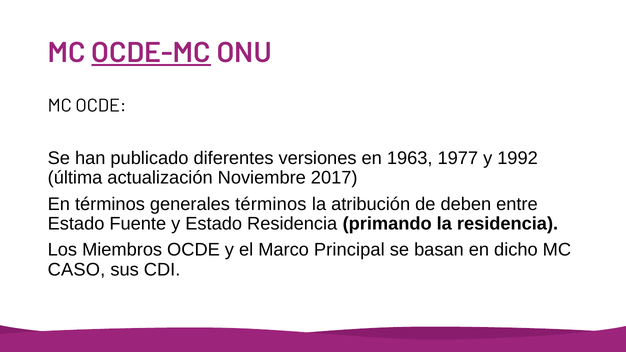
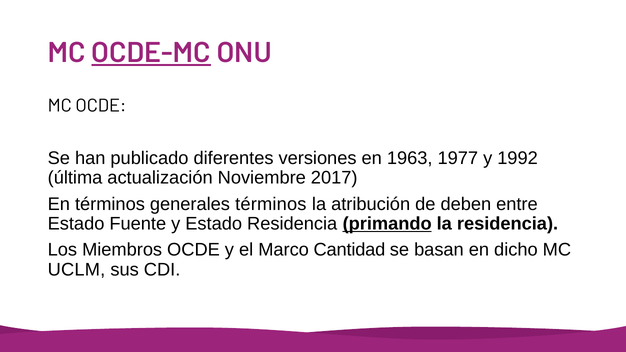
primando underline: none -> present (387, 224)
Principal: Principal -> Cantidad (349, 250)
CASO: CASO -> UCLM (76, 270)
